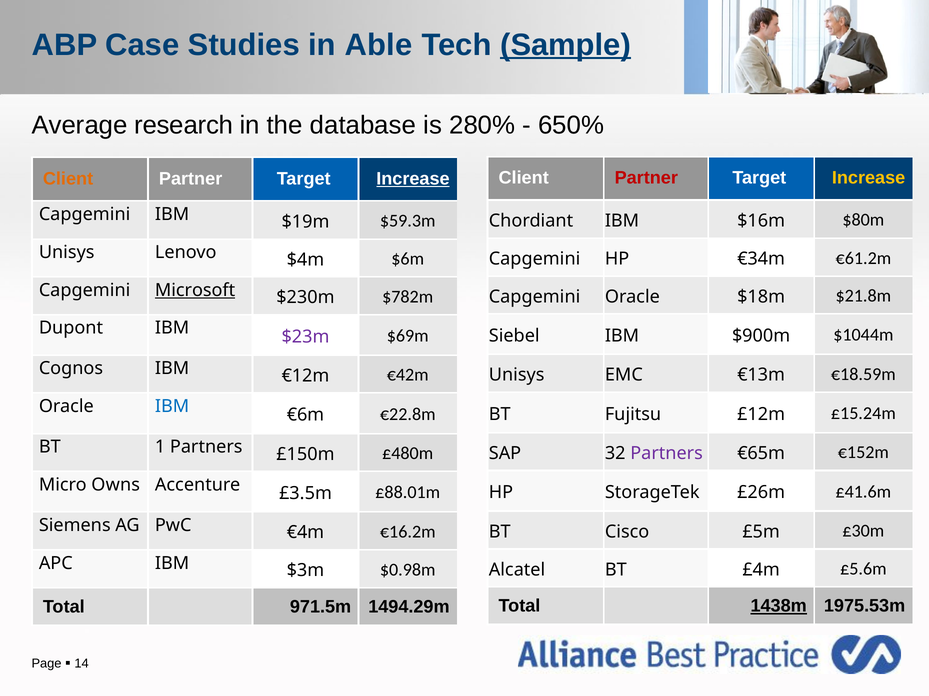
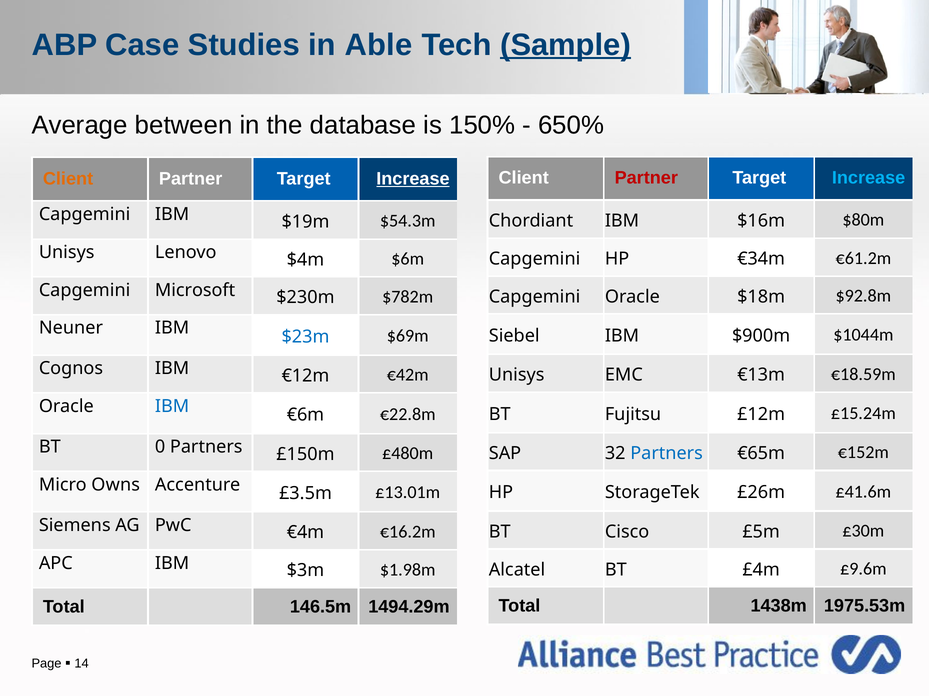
research: research -> between (184, 126)
280%: 280% -> 150% (482, 126)
Increase colour: yellow -> light blue (869, 178)
$59.3m: $59.3m -> $54.3m (408, 221)
Microsoft underline: present -> none (195, 291)
$21.8m: $21.8m -> $92.8m (863, 296)
Dupont: Dupont -> Neuner (71, 328)
$23m colour: purple -> blue (305, 337)
1: 1 -> 0 (160, 447)
Partners colour: purple -> blue (667, 454)
£88.01m: £88.01m -> £13.01m (408, 493)
$0.98m: $0.98m -> $1.98m (408, 570)
£5.6m: £5.6m -> £9.6m (863, 569)
1438m underline: present -> none (779, 607)
971.5m: 971.5m -> 146.5m (321, 607)
